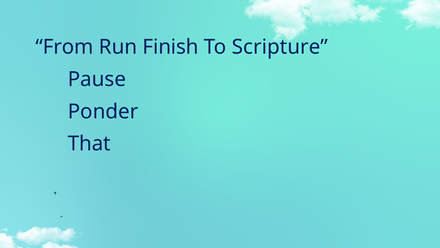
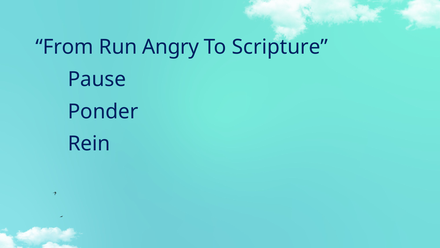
Finish: Finish -> Angry (171, 47)
That: That -> Rein (89, 144)
